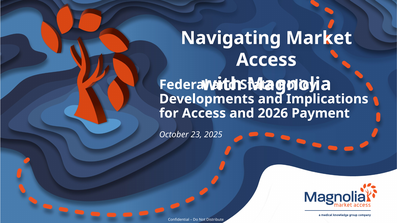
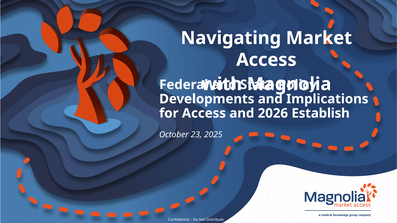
Payment: Payment -> Establish (321, 113)
